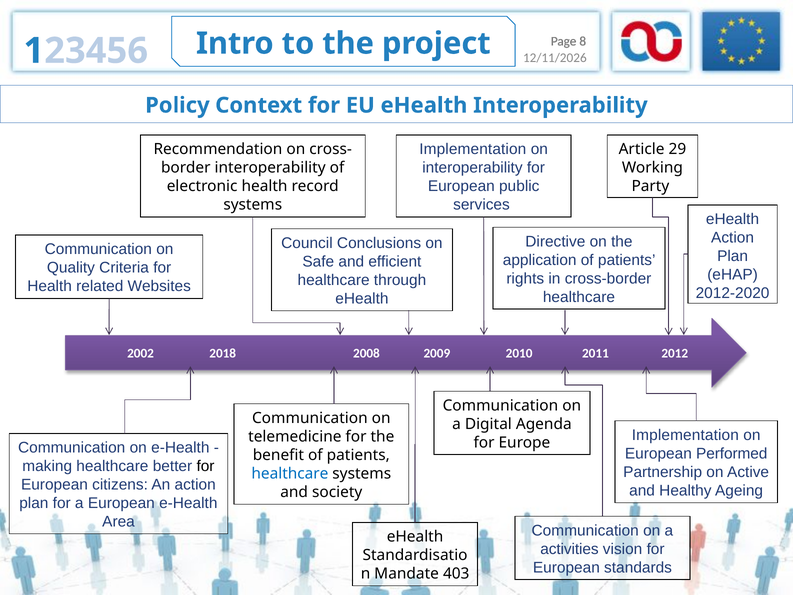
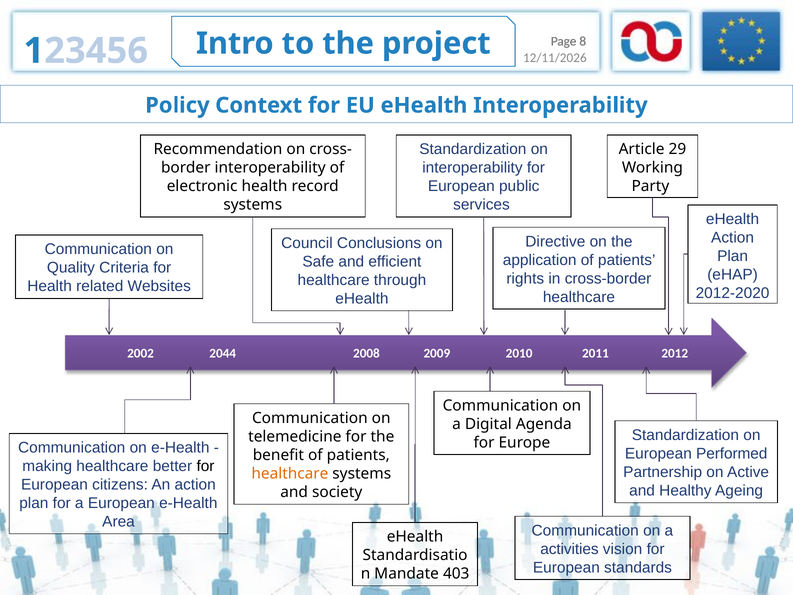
Implementation: Implementation -> Standardization (473, 149)
2018: 2018 -> 2044 (223, 353)
Implementation: Implementation -> Standardization (685, 435)
healthcare colour: blue -> orange (290, 473)
